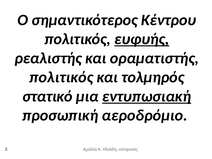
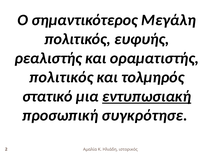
Κέντρου: Κέντρου -> Μεγάλη (169, 20)
ευφυής underline: present -> none (142, 39)
αεροδρόμιο: αεροδρόμιο -> συγκρότησε (145, 115)
